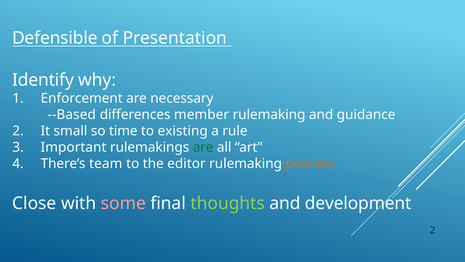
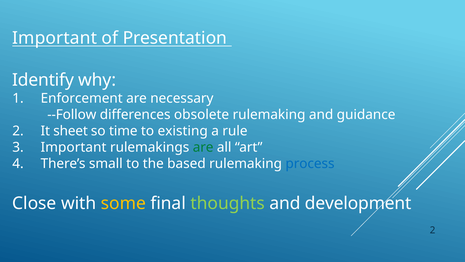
Defensible: Defensible -> Important (55, 38)
--Based: --Based -> --Follow (72, 114)
member: member -> obsolete (202, 114)
small: small -> sheet (71, 131)
team: team -> small (106, 163)
editor: editor -> based (186, 163)
process colour: orange -> blue (310, 163)
some colour: pink -> yellow (123, 203)
